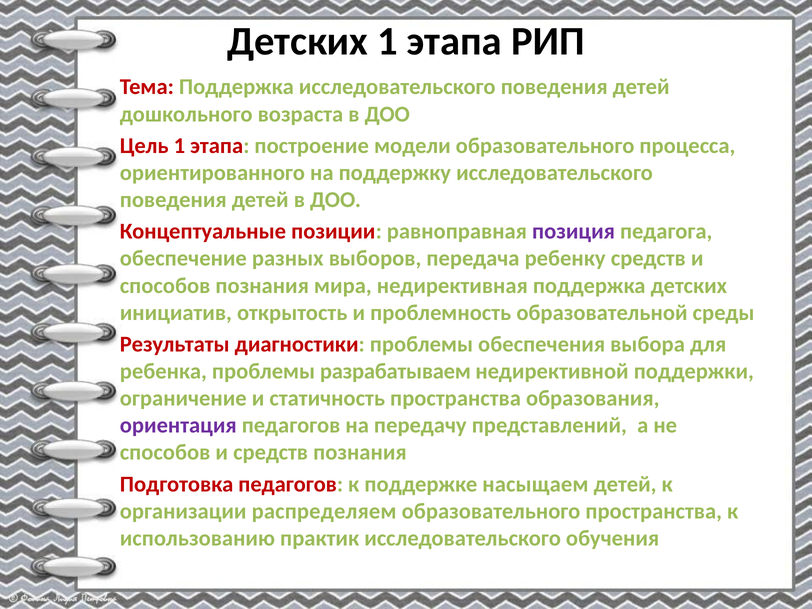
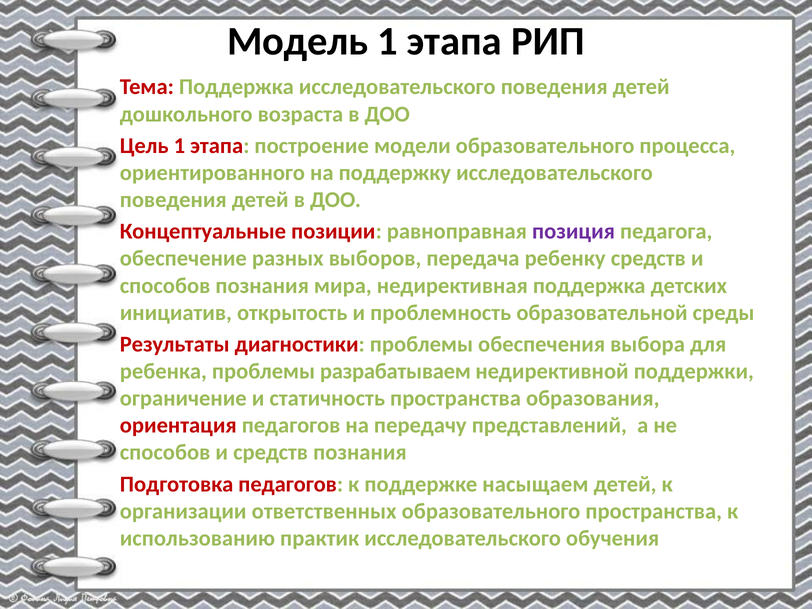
Детских: Детских -> Модель (298, 42)
ориентация colour: purple -> red (178, 425)
распределяем: распределяем -> ответственных (324, 511)
